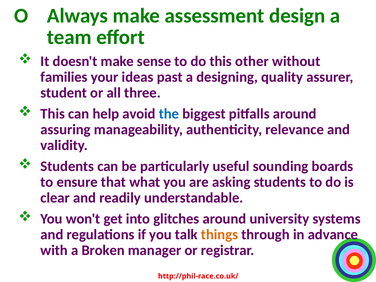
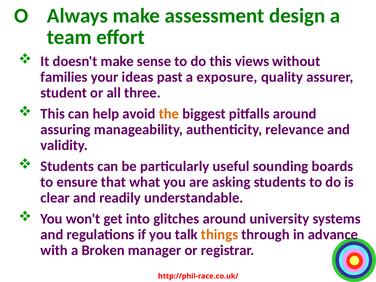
other: other -> views (252, 61)
designing: designing -> exposure (227, 77)
the colour: blue -> orange (169, 114)
